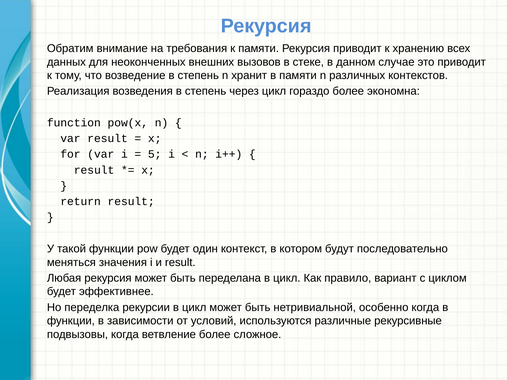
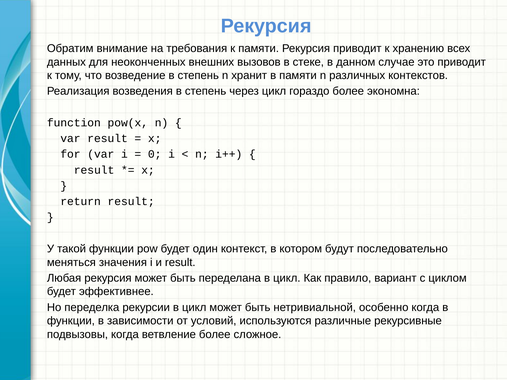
5: 5 -> 0 (155, 154)
